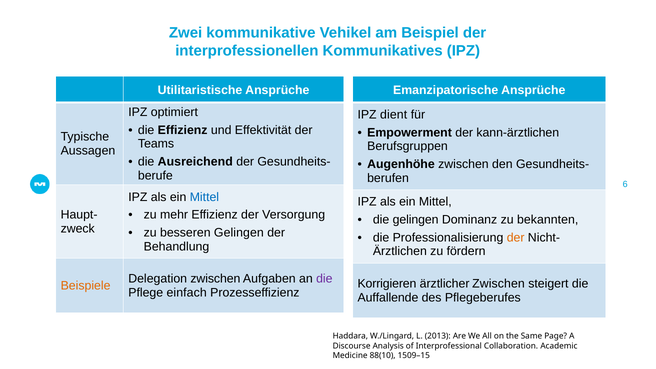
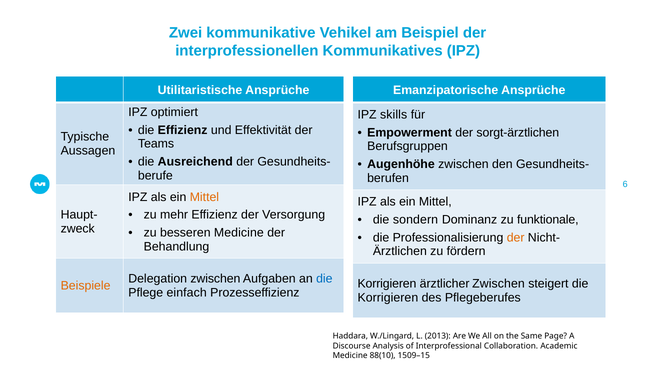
dient: dient -> skills (394, 115)
kann-ärztlichen: kann-ärztlichen -> sorgt-ärztlichen (518, 133)
Mittel colour: blue -> orange (204, 197)
die gelingen: gelingen -> sondern (415, 220)
bekannten: bekannten -> funktionale (548, 220)
besseren Gelingen: Gelingen -> Medicine (239, 233)
die colour: purple -> blue (324, 279)
Auffallende: Auffallende -> Korrigieren (388, 298)
